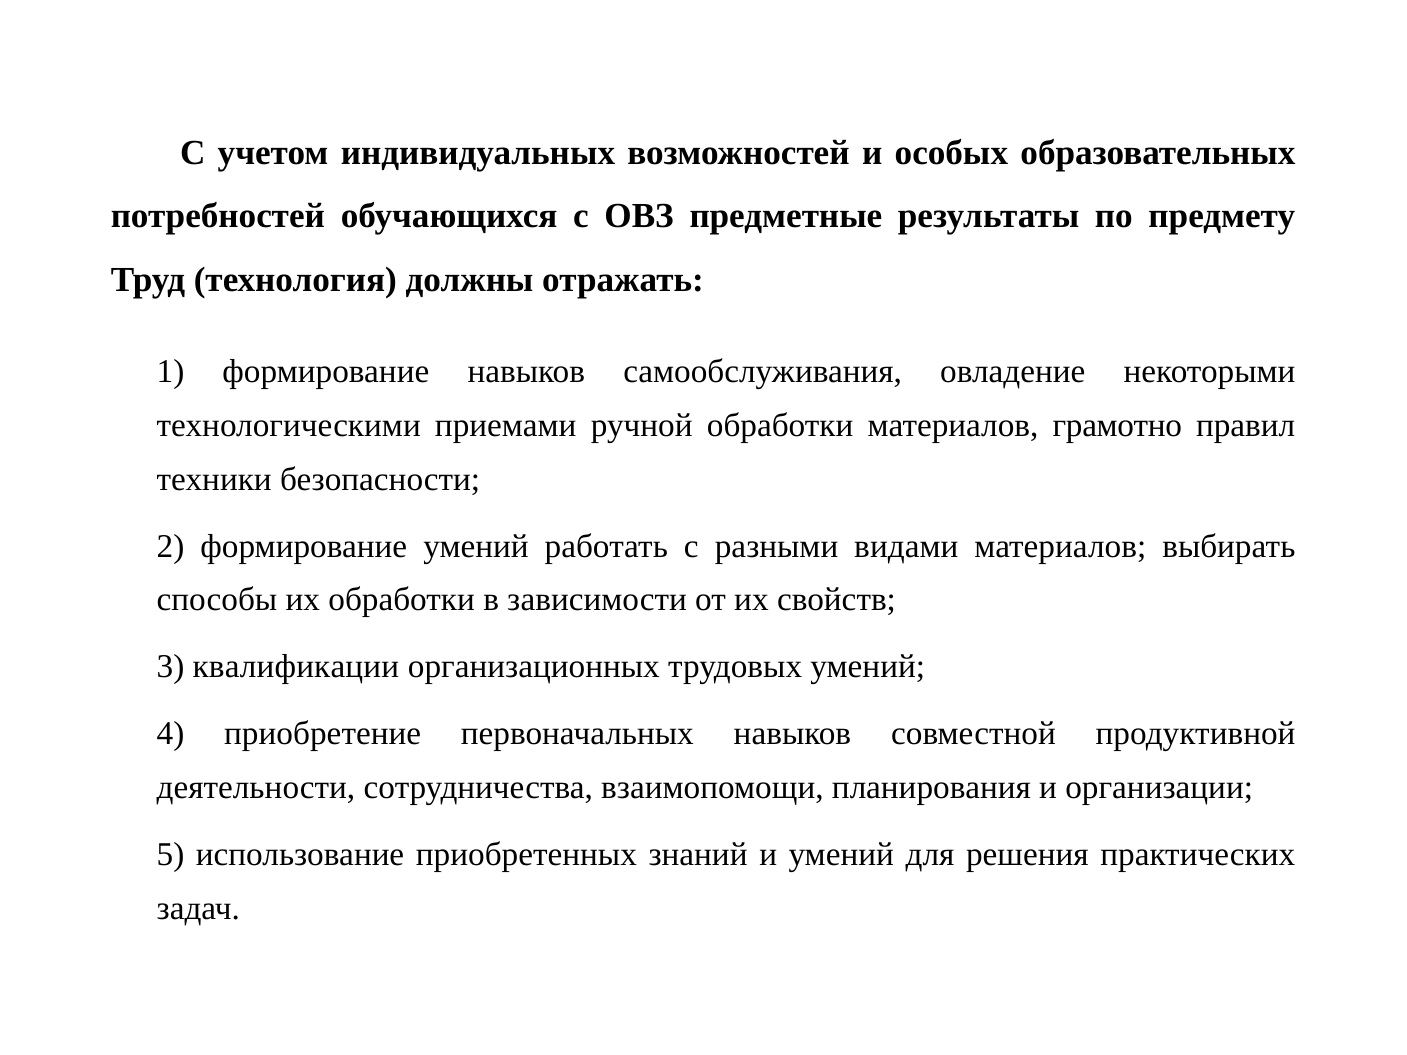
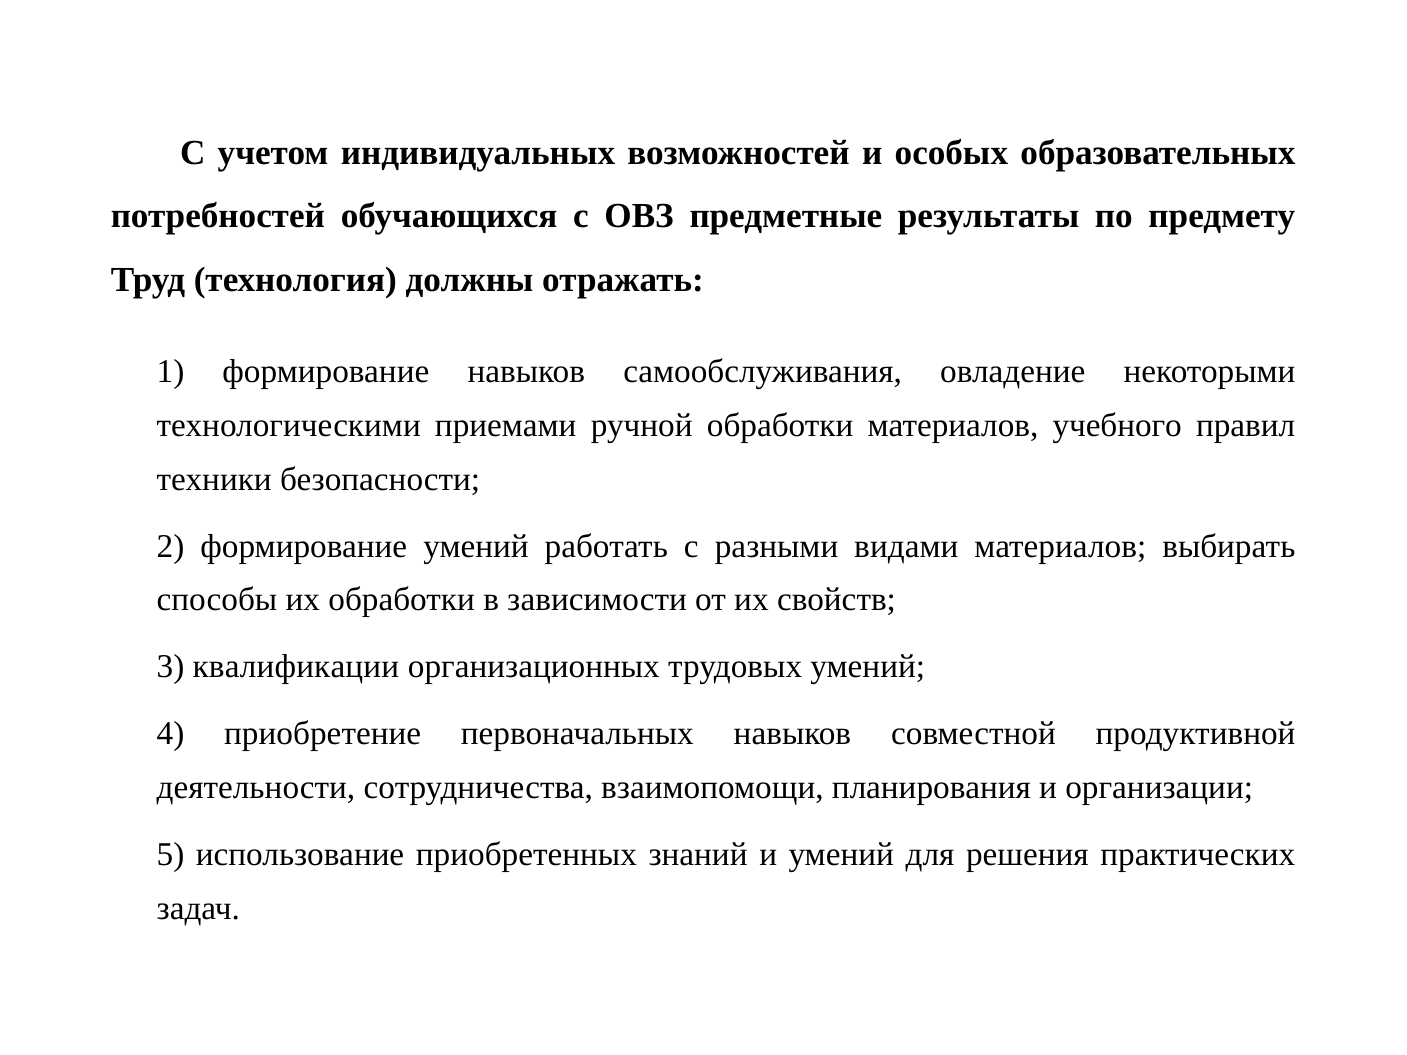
грамотно: грамотно -> учебного (1117, 425)
